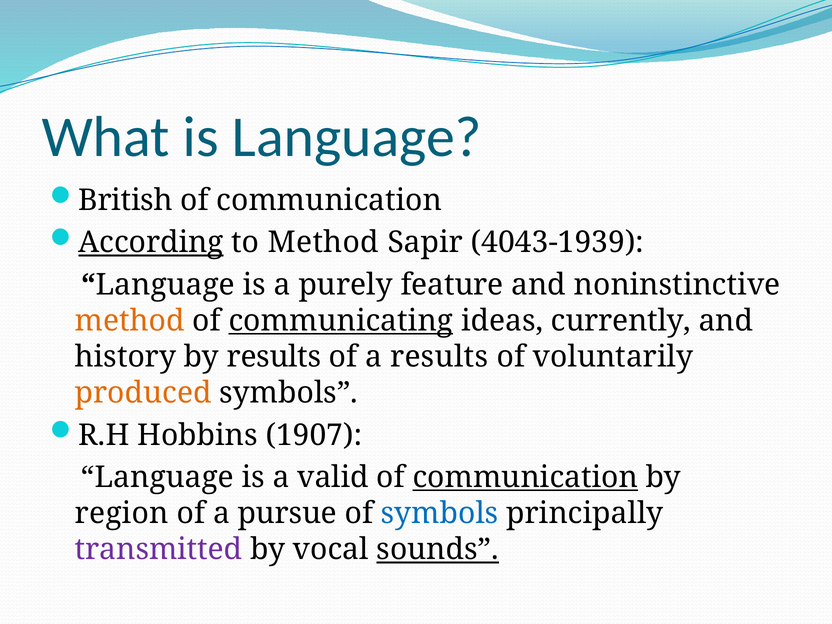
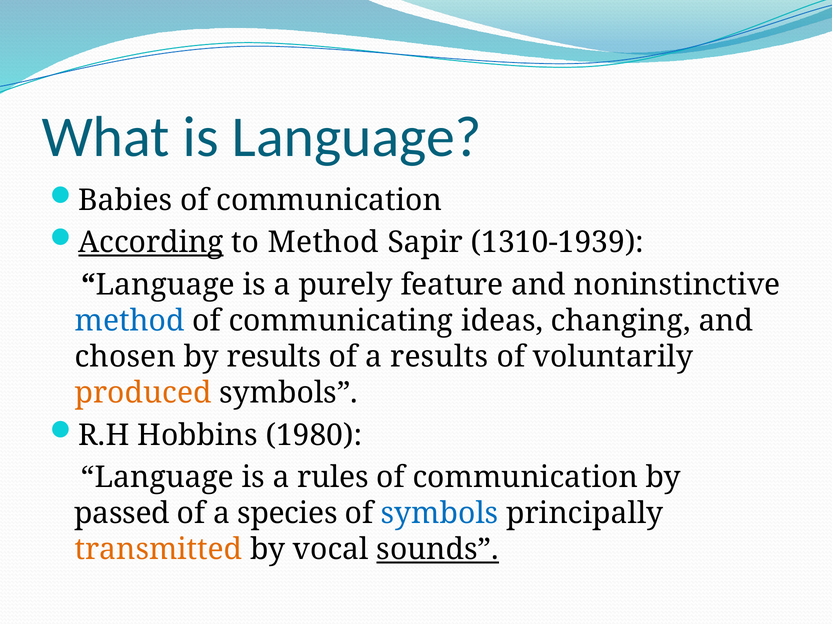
British: British -> Babies (125, 200)
4043-1939: 4043-1939 -> 1310-1939 (557, 243)
method colour: orange -> blue (130, 321)
communicating underline: present -> none (341, 321)
currently: currently -> changing (621, 321)
history: history -> chosen (125, 357)
1907: 1907 -> 1980 (314, 435)
valid: valid -> rules (333, 477)
communication underline: present -> none (525, 477)
region: region -> passed (122, 513)
pursue: pursue -> species (287, 513)
transmitted colour: purple -> orange (159, 550)
